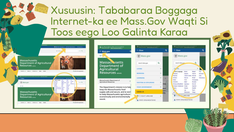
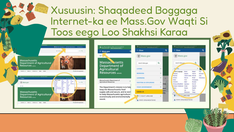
Tababaraa: Tababaraa -> Shaqadeed (125, 10)
Galinta: Galinta -> Shakhsi (140, 32)
